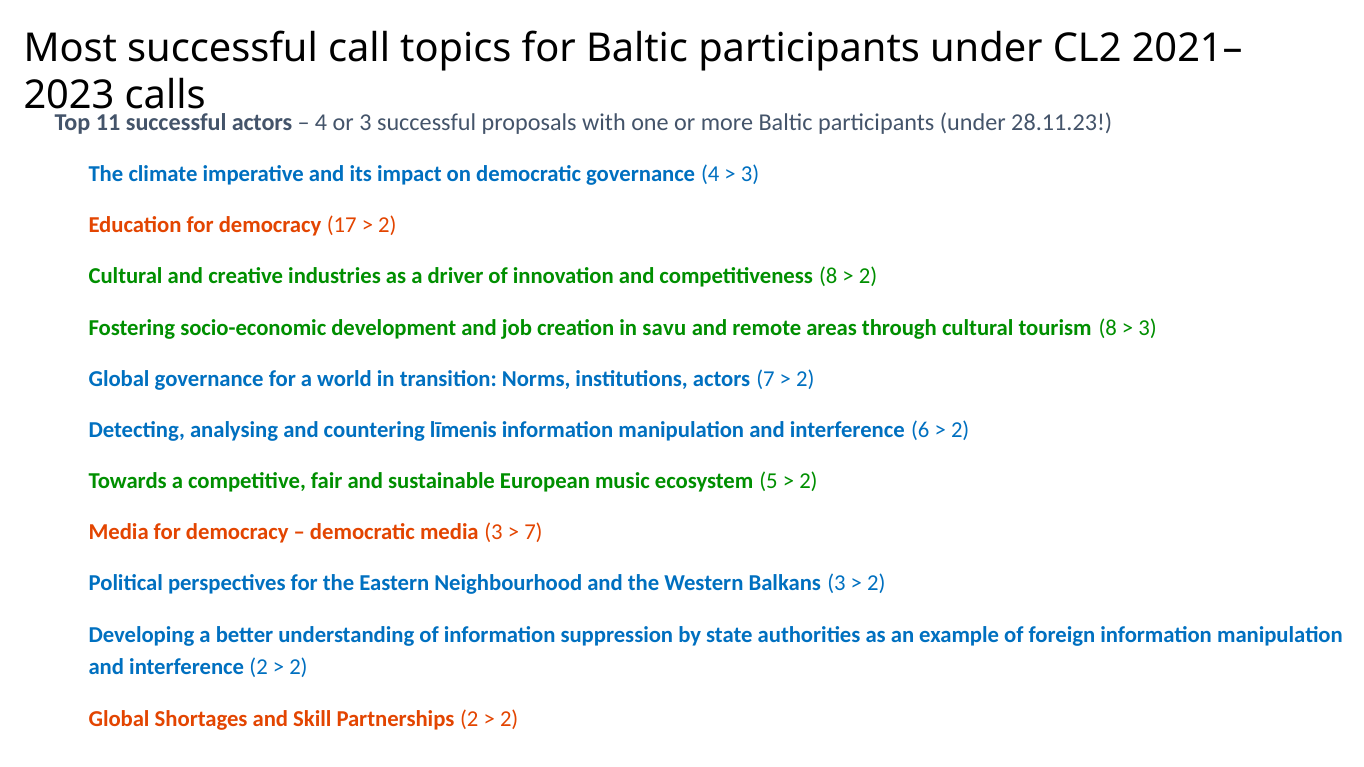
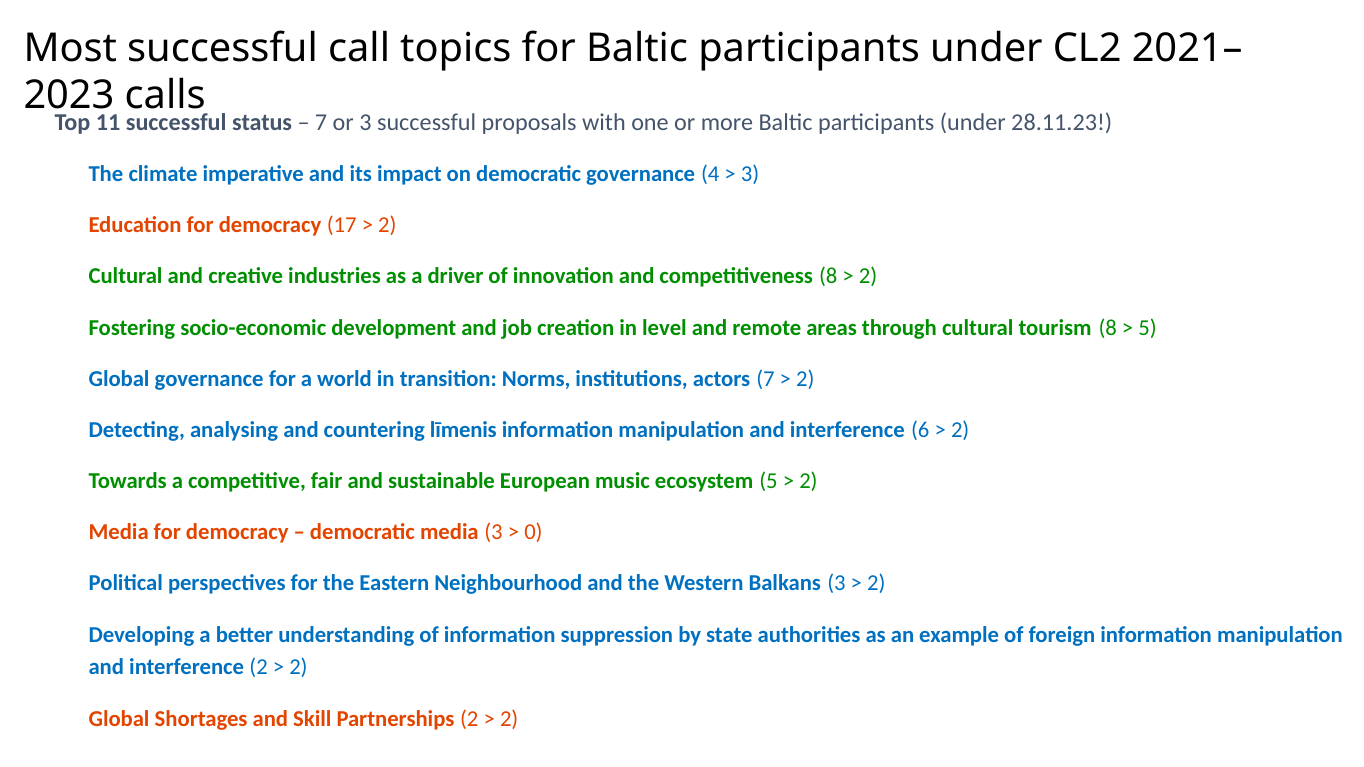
actors: actors -> status (262, 122)
4: 4 -> 7 (321, 122)
savu: savu -> level (664, 328)
3: 3 -> 5 (1148, 328)
7: 7 -> 0 (533, 532)
